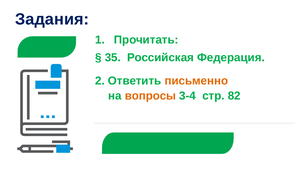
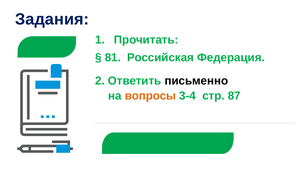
35: 35 -> 81 (113, 58)
письменно colour: orange -> black (196, 81)
82: 82 -> 87 (234, 96)
